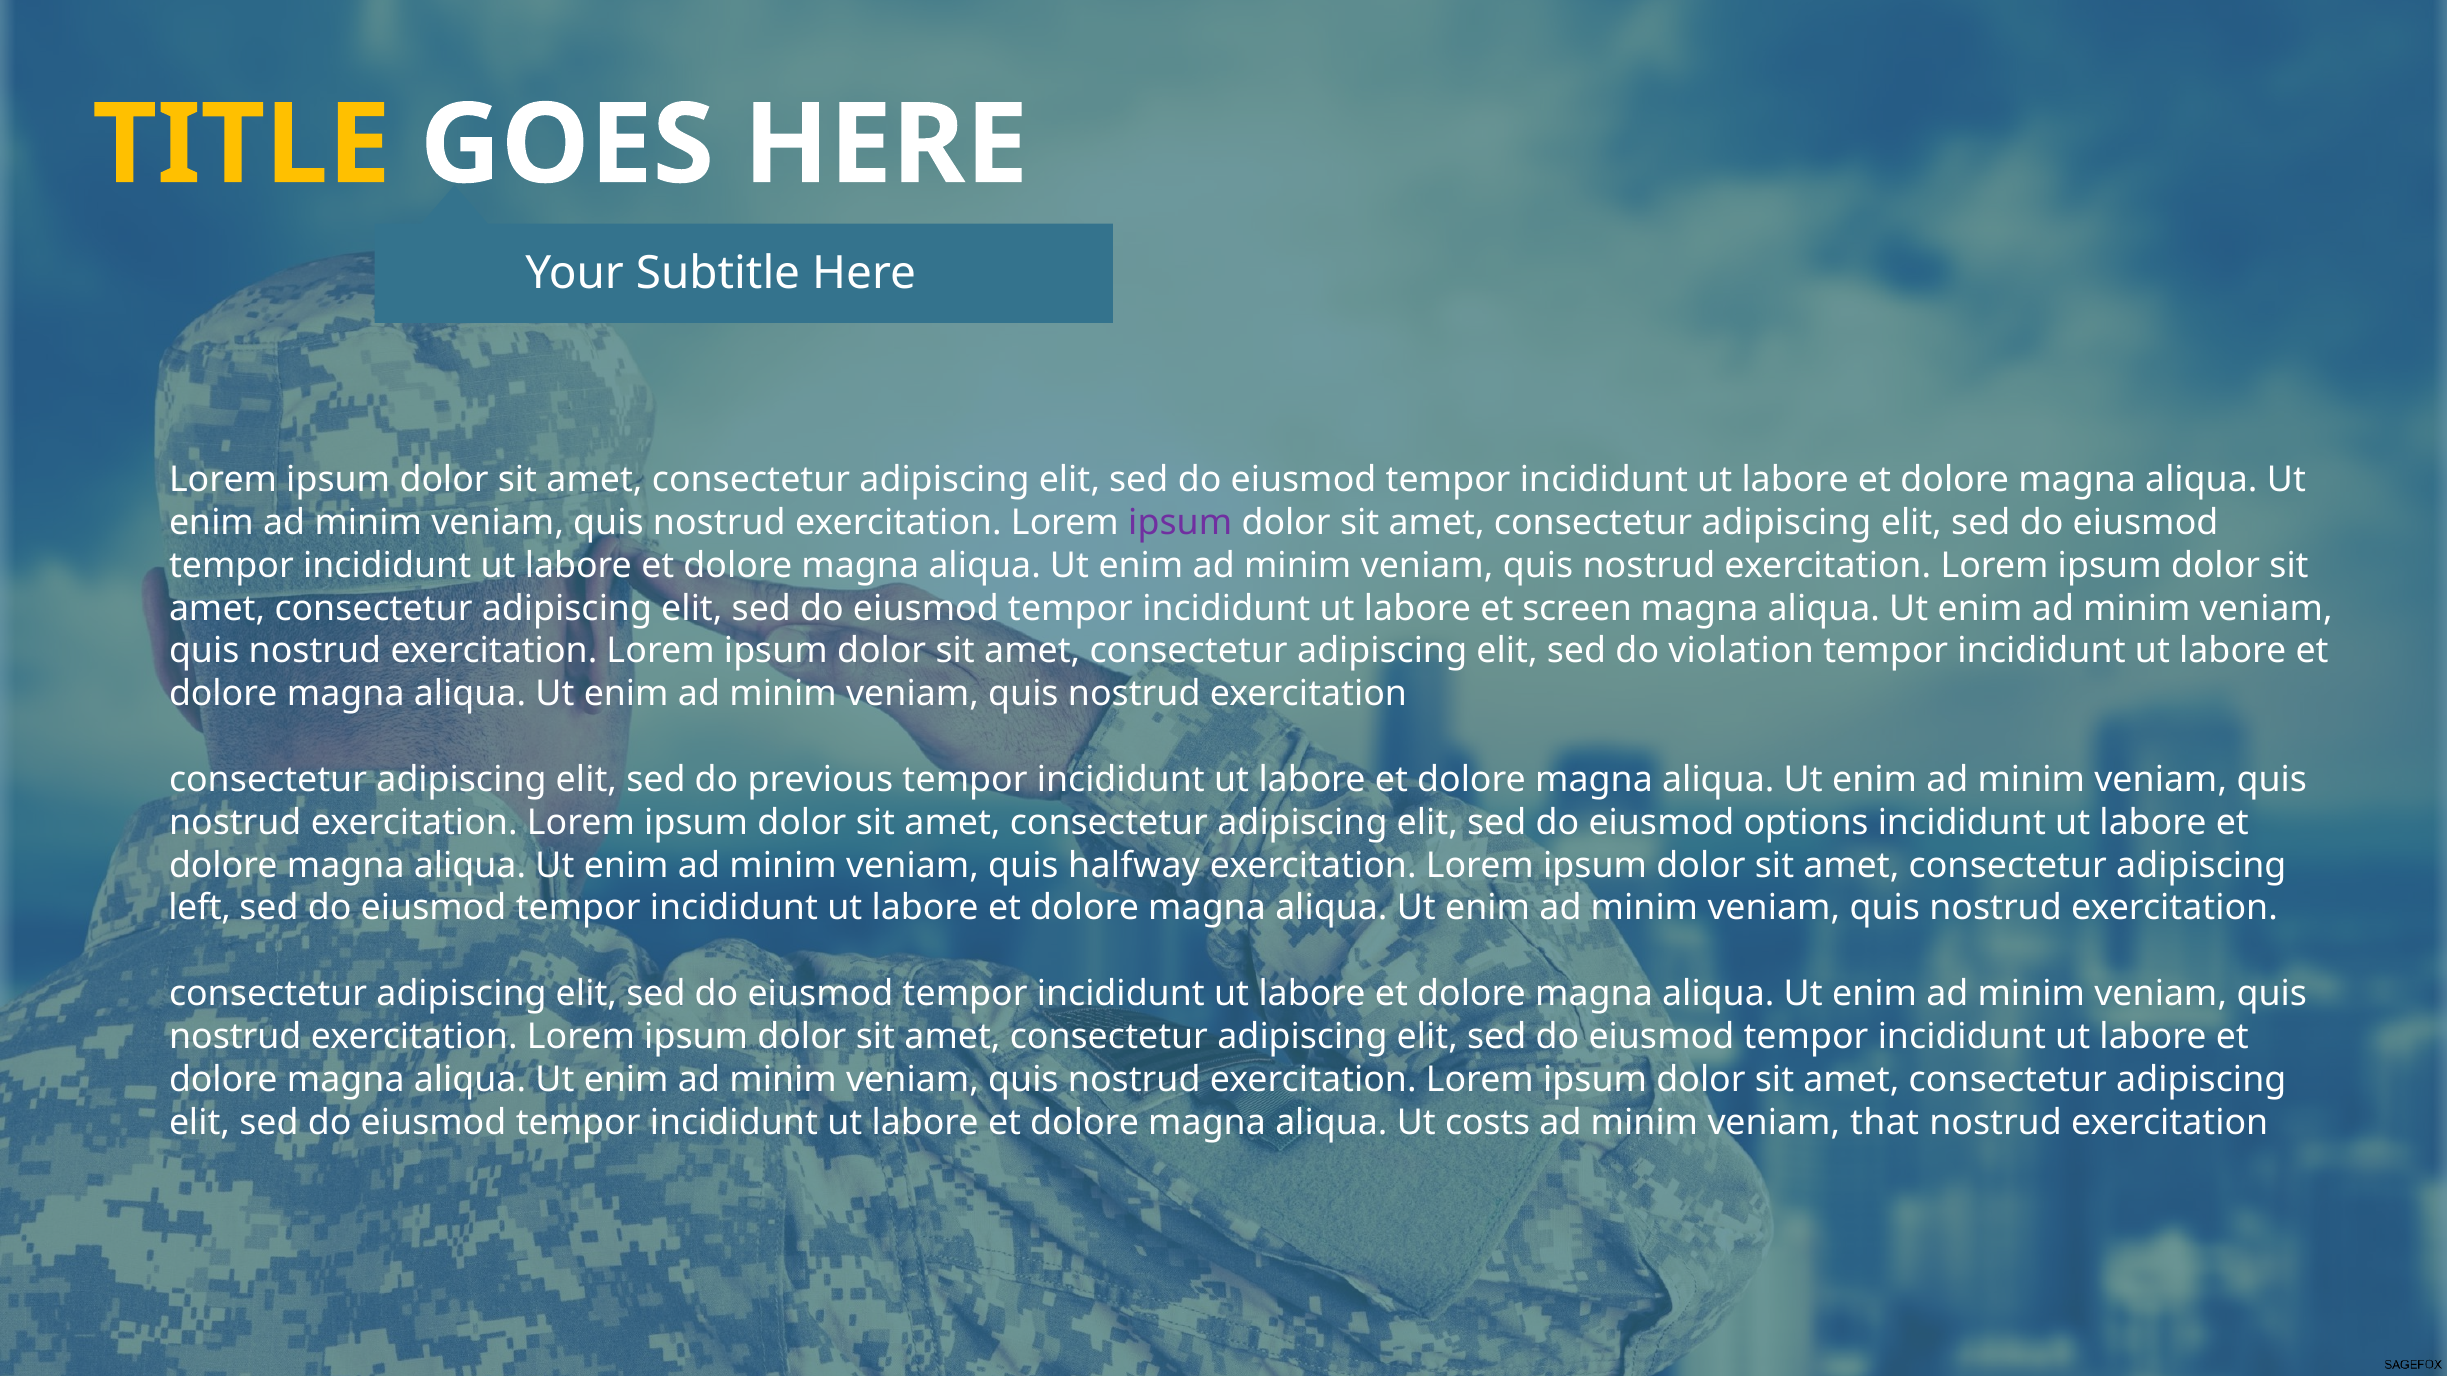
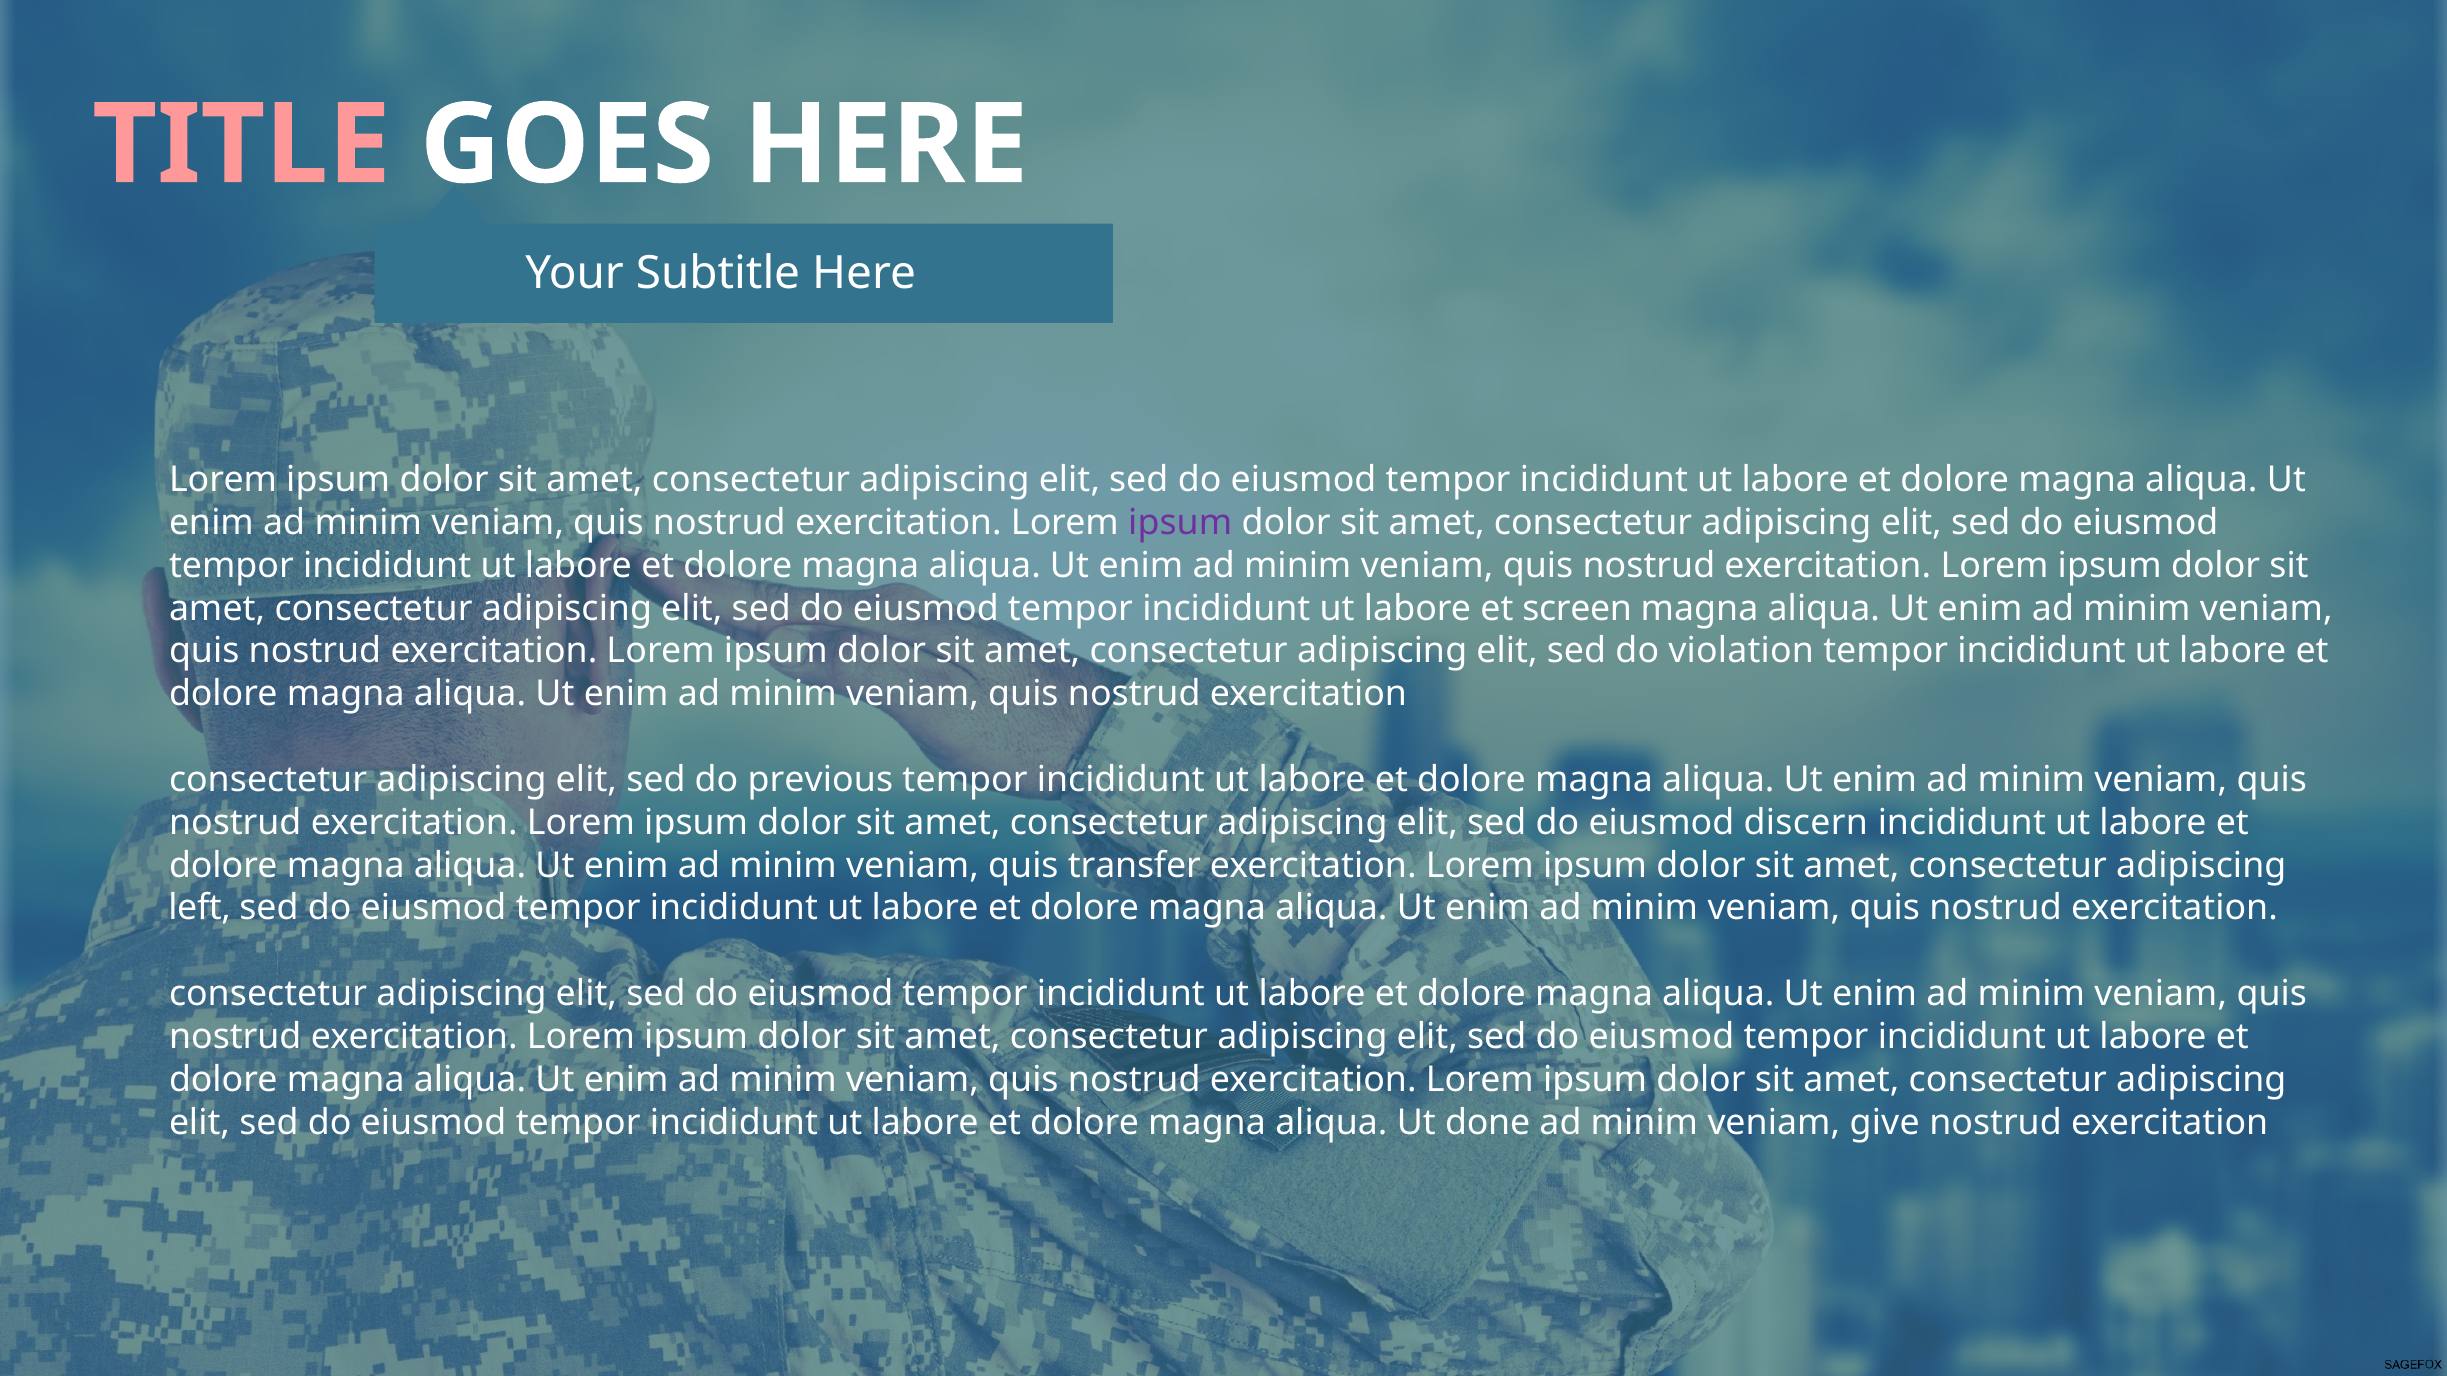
TITLE colour: yellow -> pink (242, 145)
options: options -> discern (1806, 823)
halfway: halfway -> transfer (1134, 866)
costs: costs -> done (1488, 1123)
that: that -> give (1885, 1123)
